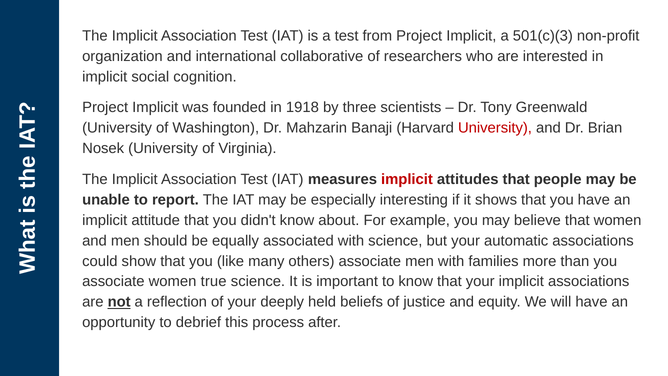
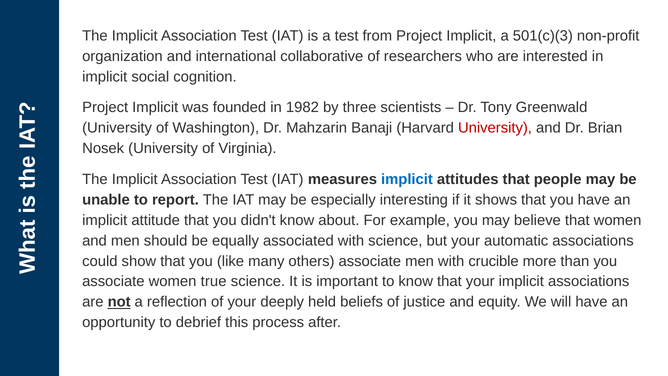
1918: 1918 -> 1982 (302, 108)
implicit colour: red -> blue (407, 179)
families: families -> crucible (494, 261)
